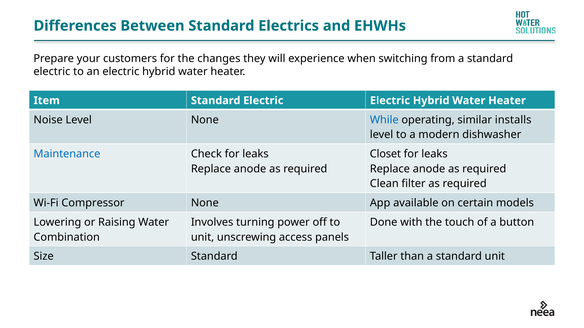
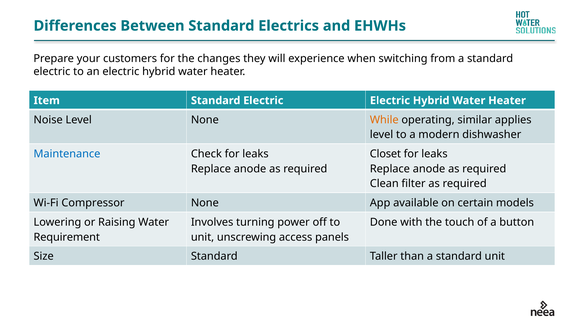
While colour: blue -> orange (384, 120)
installs: installs -> applies (513, 120)
Combination: Combination -> Requirement (67, 237)
